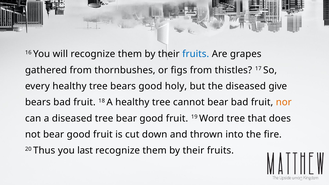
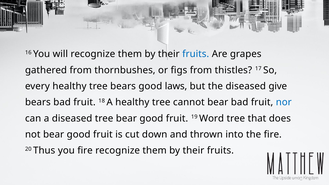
holy: holy -> laws (176, 86)
nor colour: orange -> blue (284, 102)
you last: last -> fire (85, 151)
